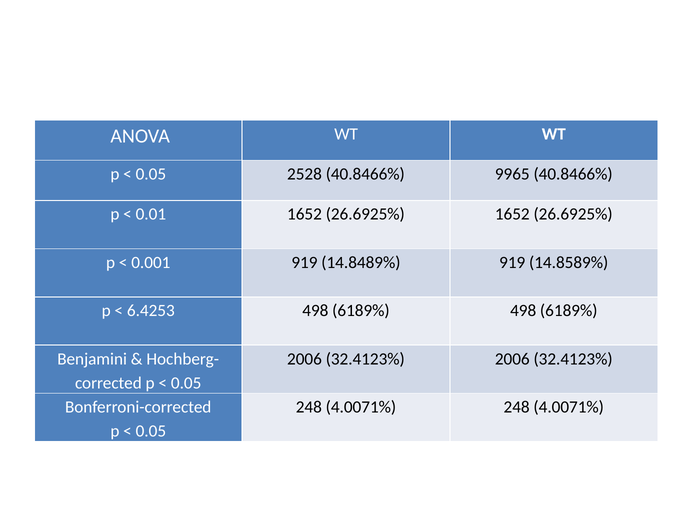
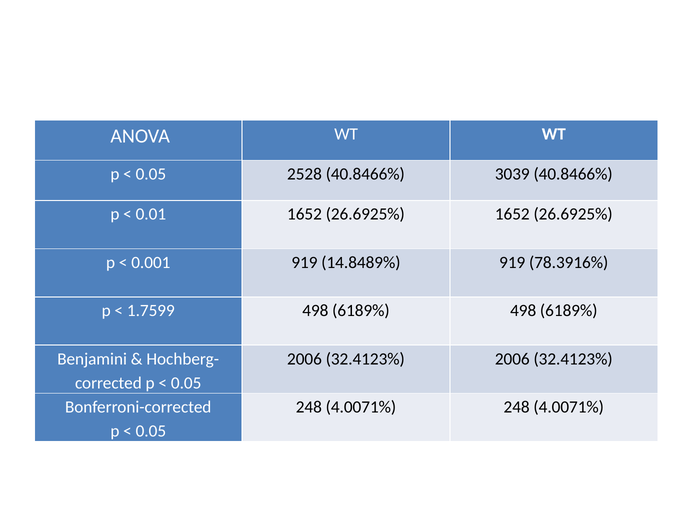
9965: 9965 -> 3039 (512, 174)
14.8589%: 14.8589% -> 78.3916% (569, 263)
6.4253: 6.4253 -> 1.7599 (151, 311)
